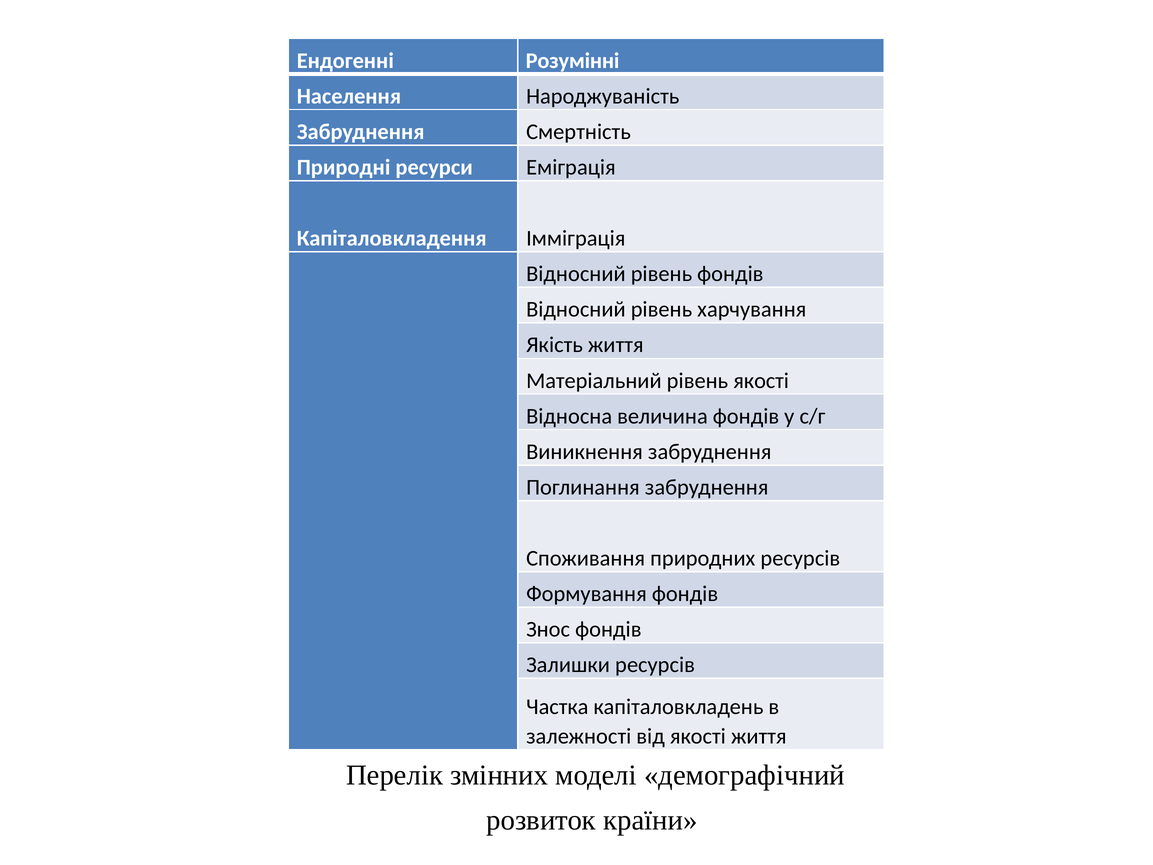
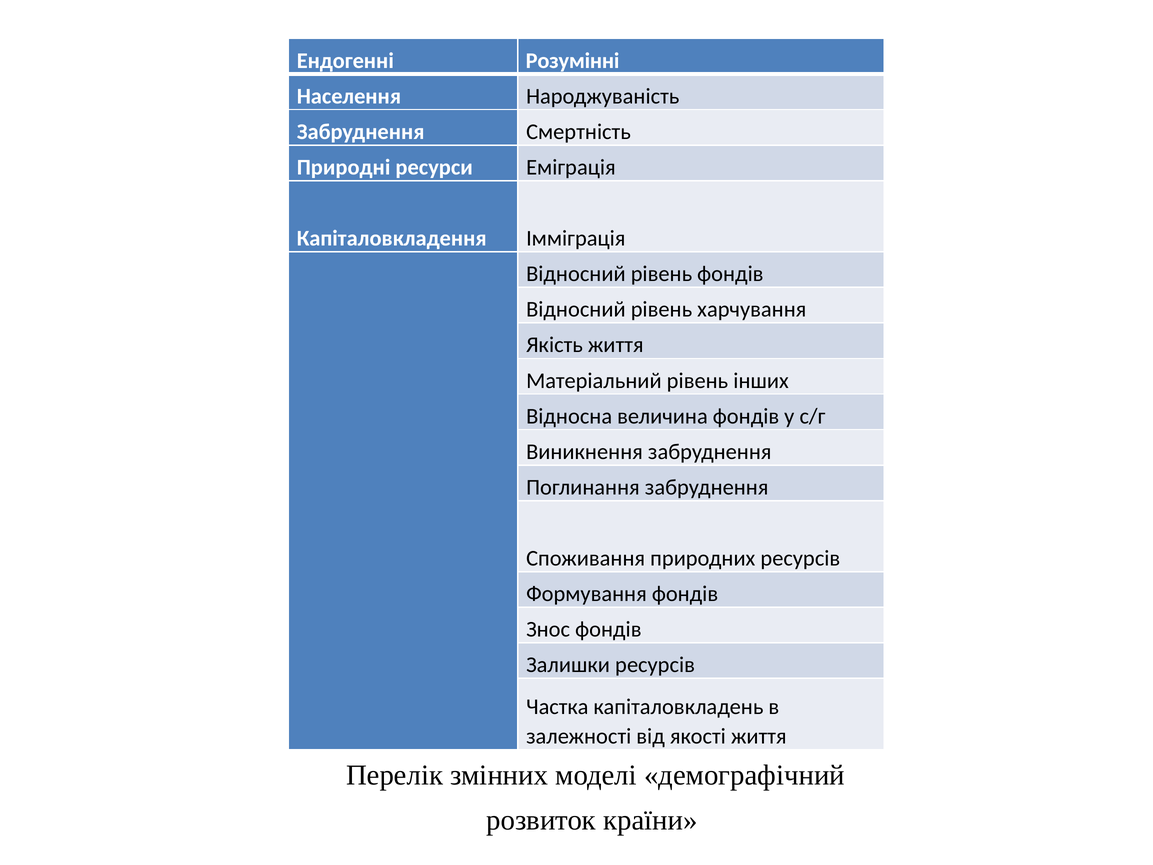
рівень якості: якості -> інших (761, 381)
